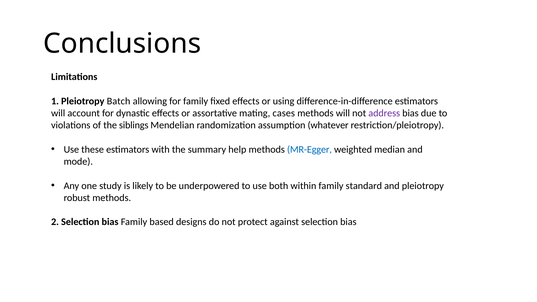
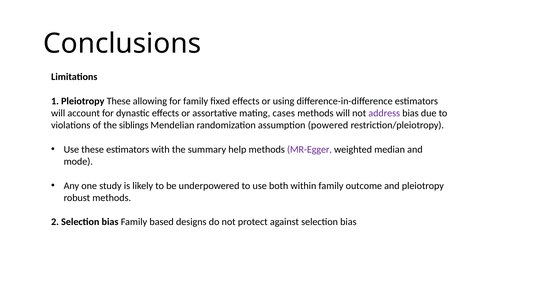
Pleiotropy Batch: Batch -> These (119, 101)
whatever: whatever -> powered (328, 125)
MR-Egger colour: blue -> purple (309, 149)
standard: standard -> outcome (364, 186)
